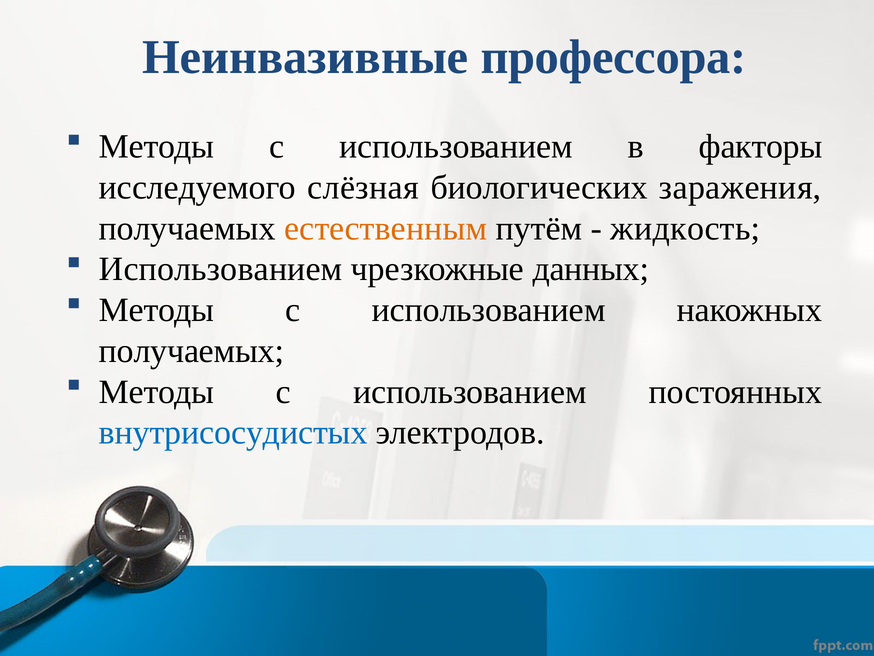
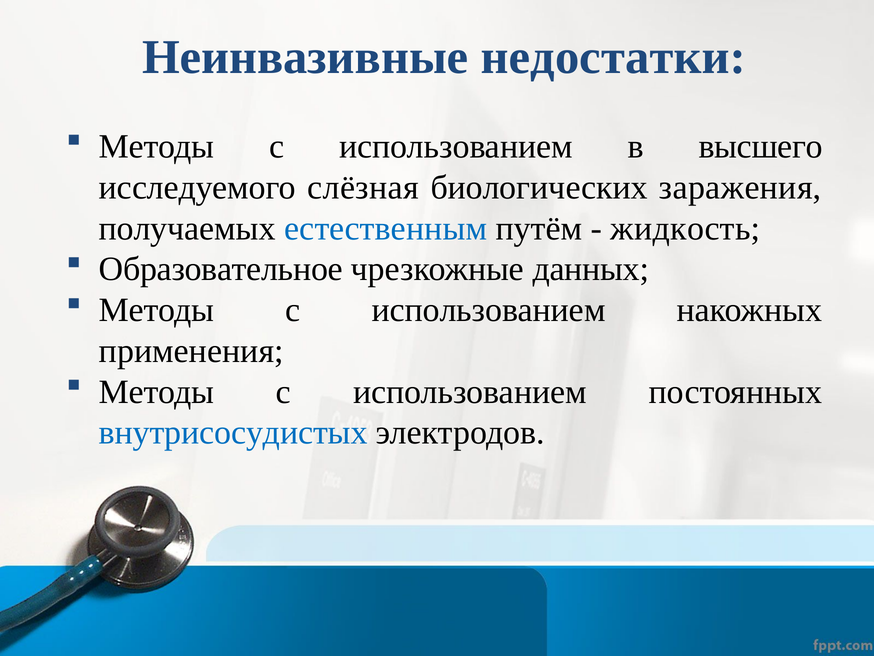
профессора: профессора -> недостатки (613, 57)
факторы: факторы -> высшего (761, 147)
естественным colour: orange -> blue (386, 228)
Использованием: Использованием -> Образовательное (221, 269)
получаемых: получаемых -> применения (191, 351)
